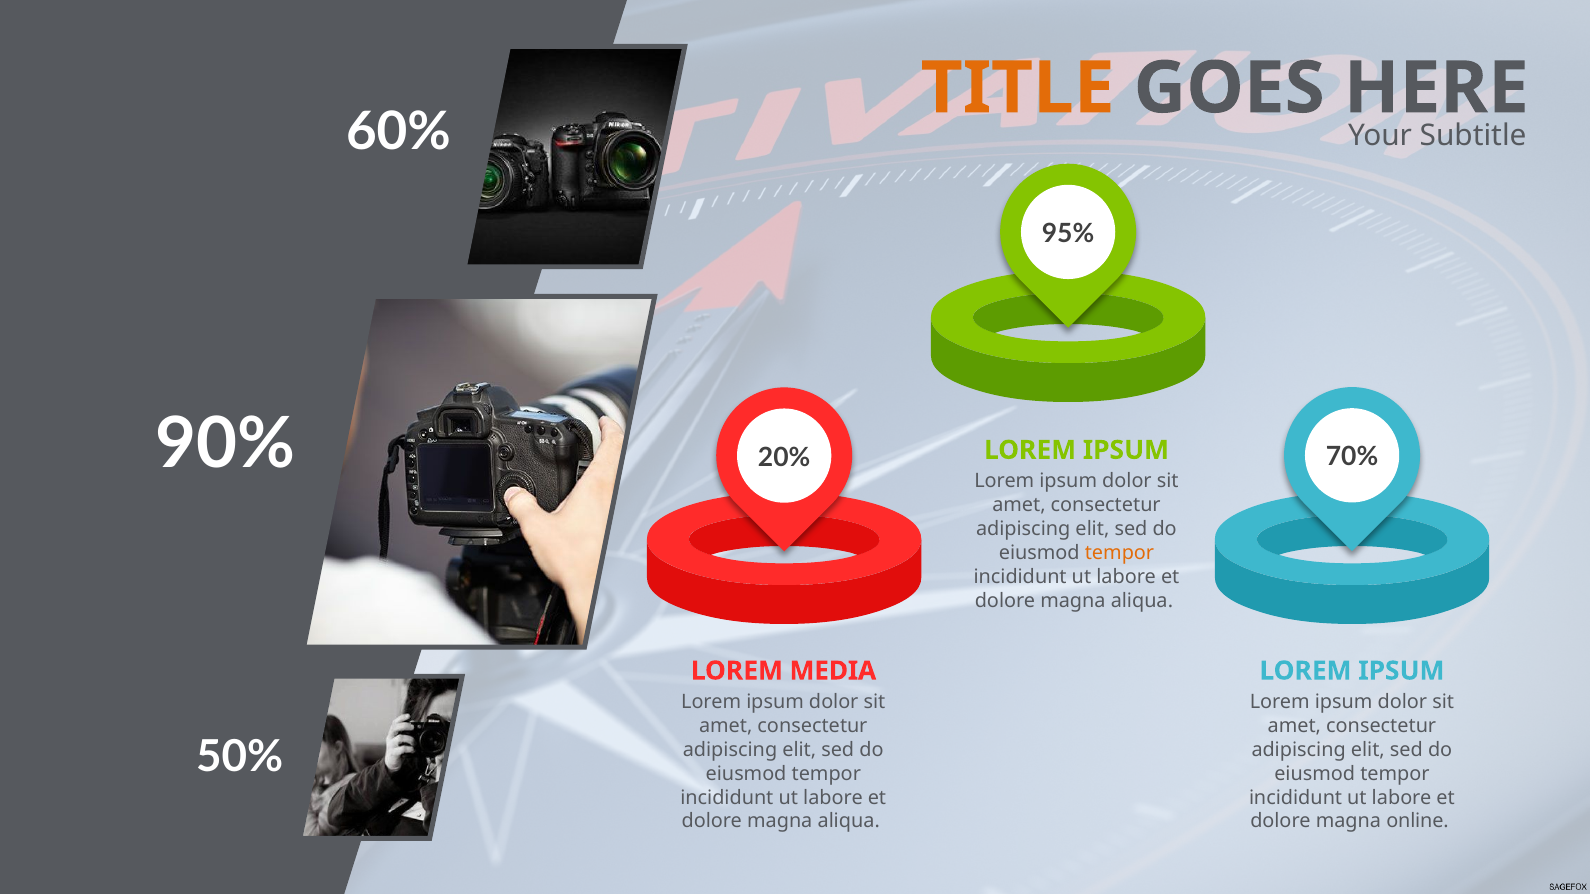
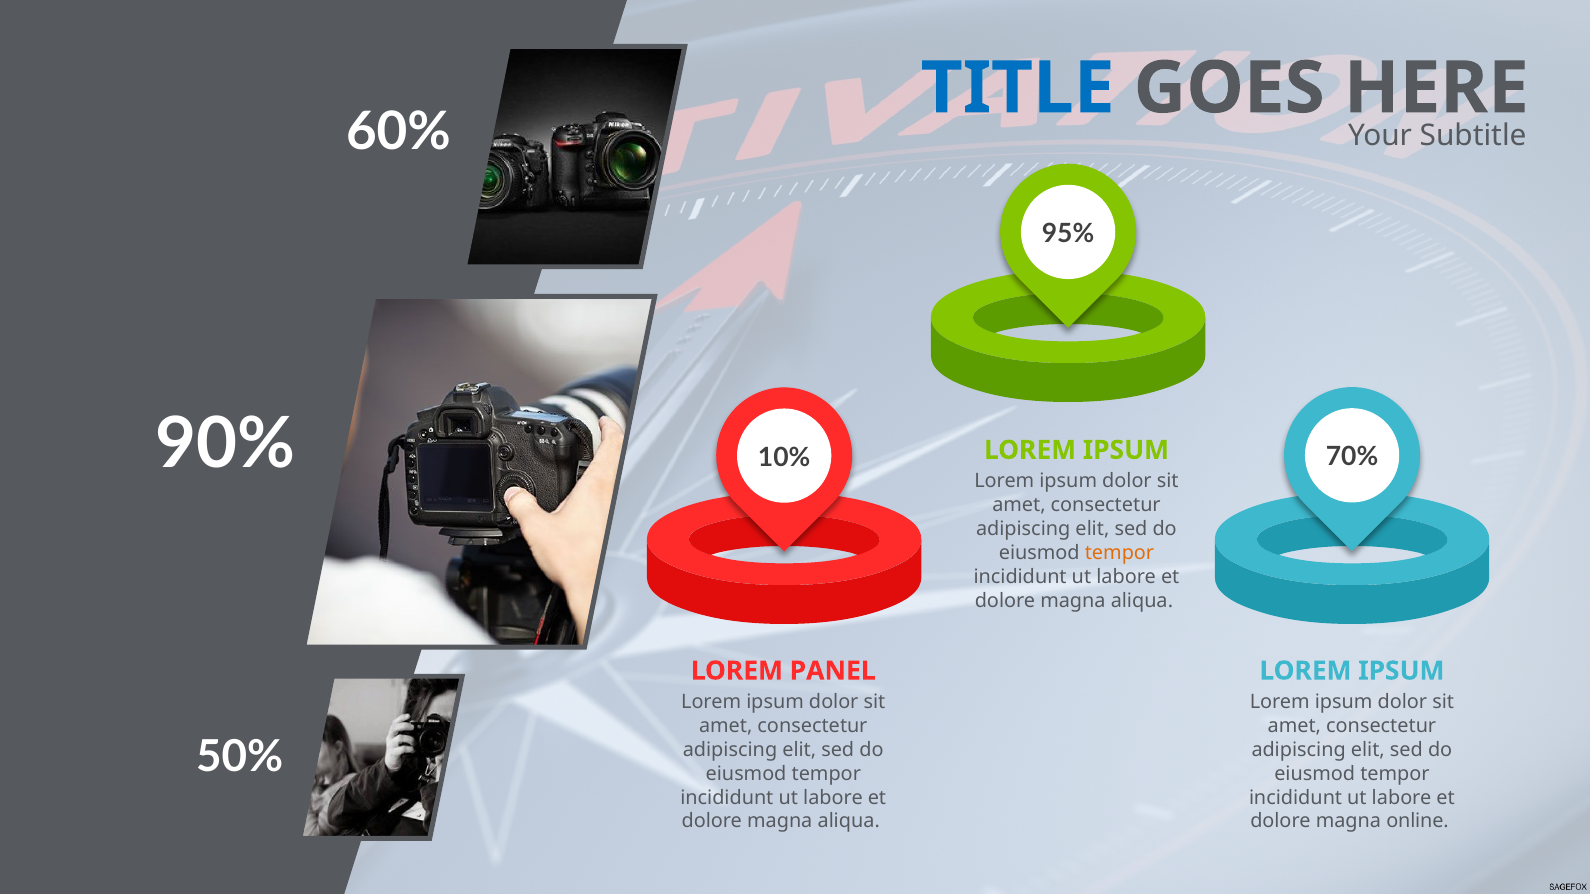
TITLE colour: orange -> blue (1018, 88)
20%: 20% -> 10% (784, 458)
MEDIA: MEDIA -> PANEL (833, 671)
